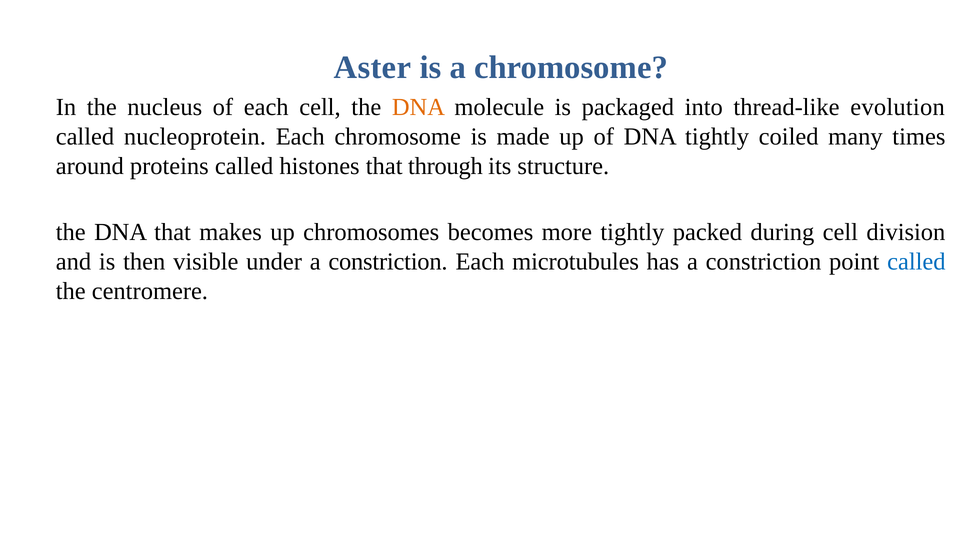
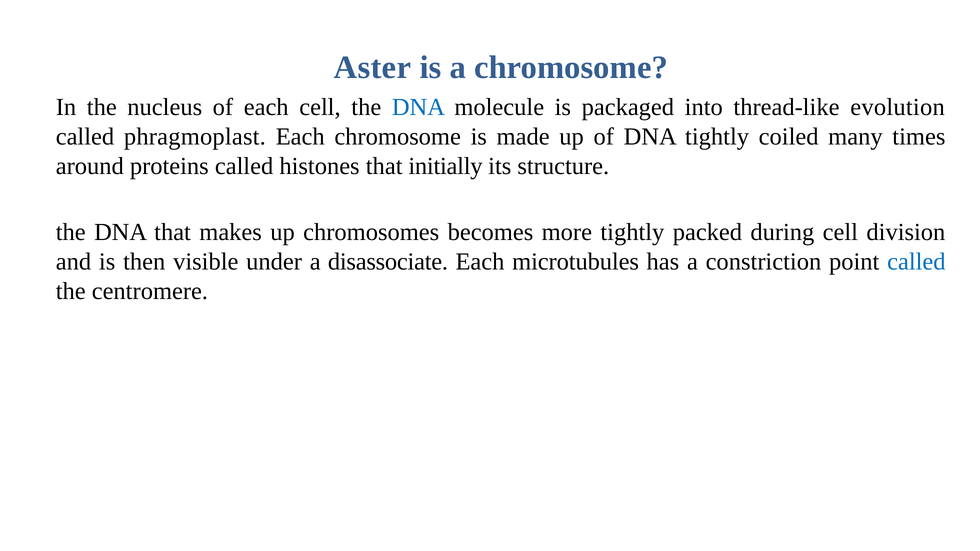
DNA colour: orange -> blue (418, 107)
nucleoprotein: nucleoprotein -> phragmoplast (195, 137)
through: through -> initially (445, 166)
under a constriction: constriction -> disassociate (388, 262)
